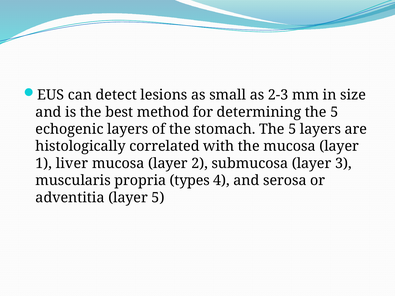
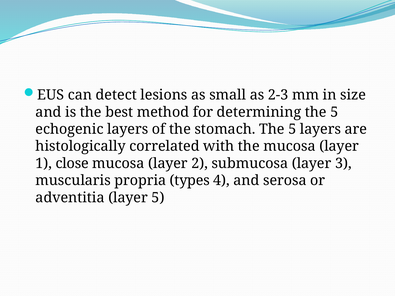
liver: liver -> close (72, 164)
